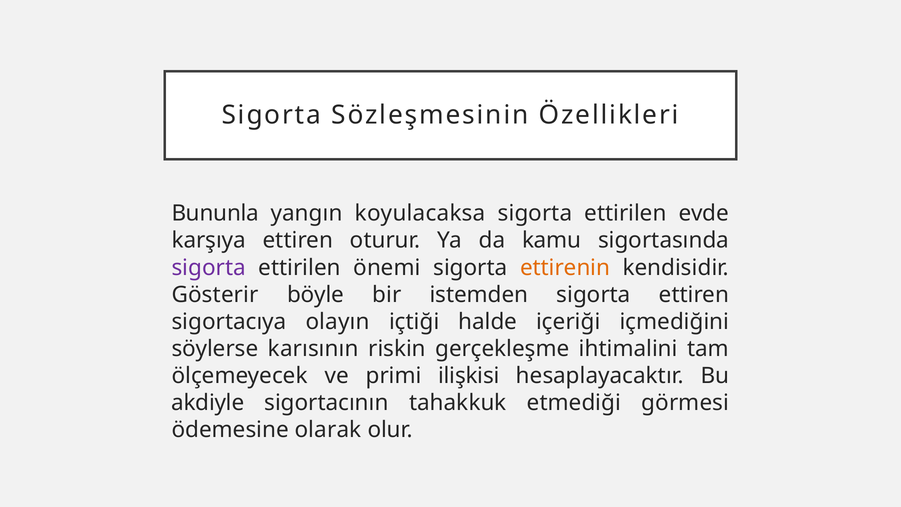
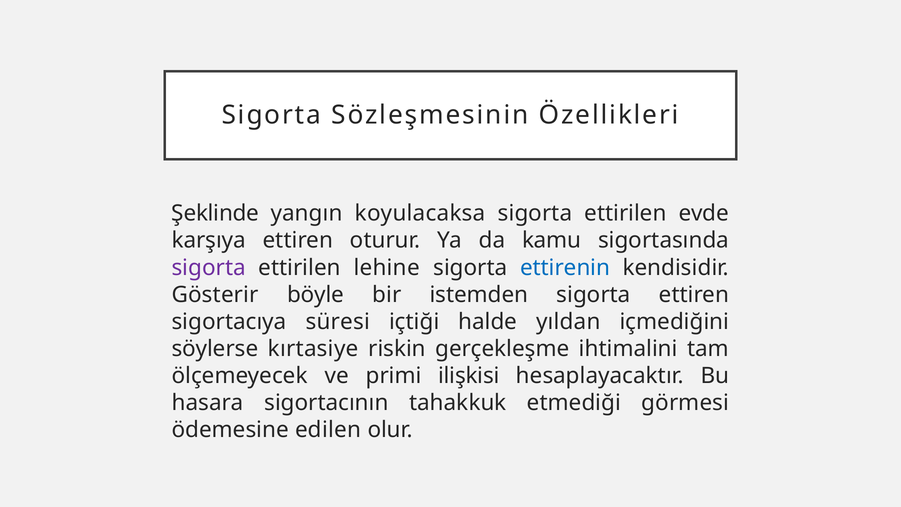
Bununla: Bununla -> Şeklinde (215, 213)
önemi: önemi -> lehine (387, 267)
ettirenin colour: orange -> blue (565, 267)
olayın: olayın -> süresi (338, 322)
içeriği: içeriği -> yıldan (568, 322)
karısının: karısının -> kırtasiye (313, 349)
akdiyle: akdiyle -> hasara (208, 403)
olarak: olarak -> edilen (328, 430)
